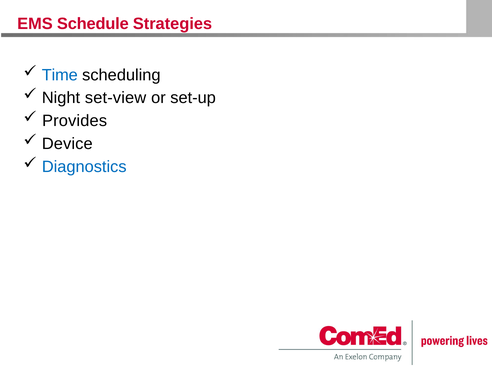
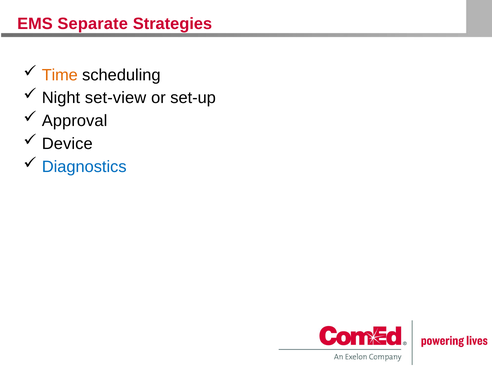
Schedule: Schedule -> Separate (93, 24)
Time colour: blue -> orange (60, 75)
Provides: Provides -> Approval (75, 121)
